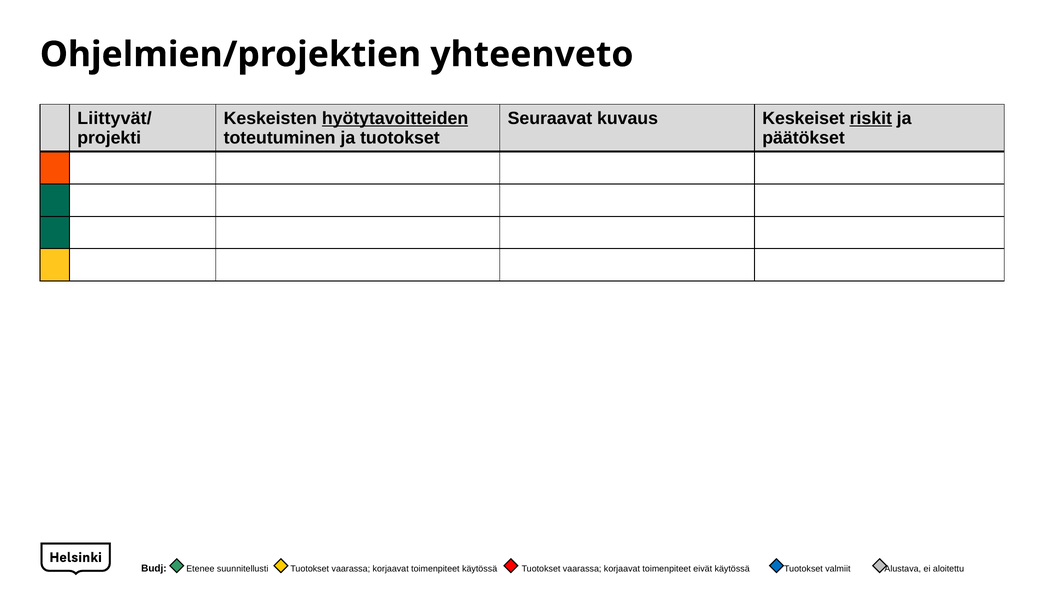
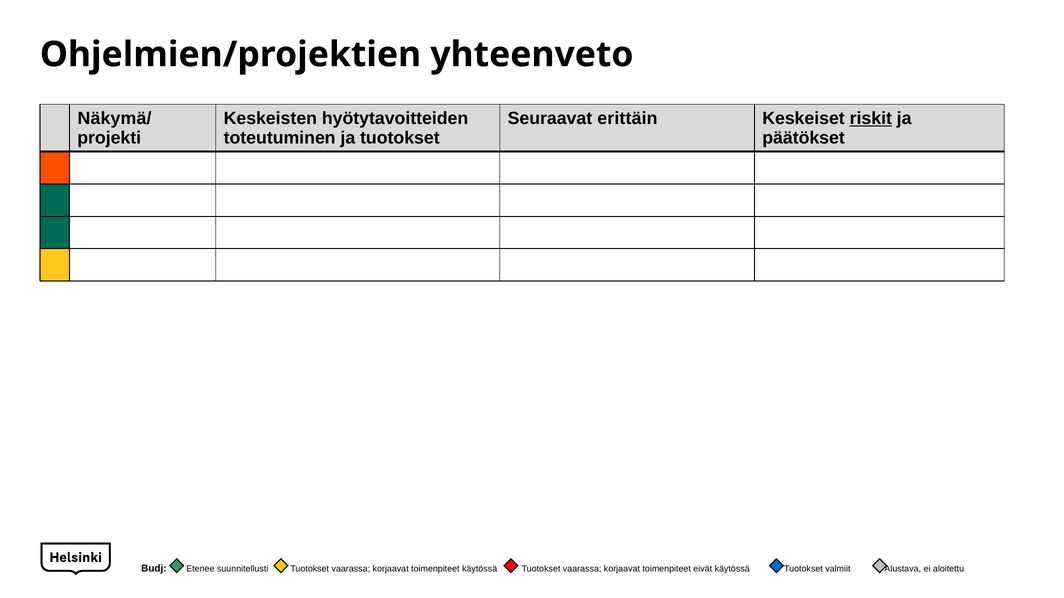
Liittyvät/: Liittyvät/ -> Näkymä/ (114, 118)
hyötytavoitteiden underline: present -> none (395, 118)
kuvaus: kuvaus -> erittäin (627, 118)
